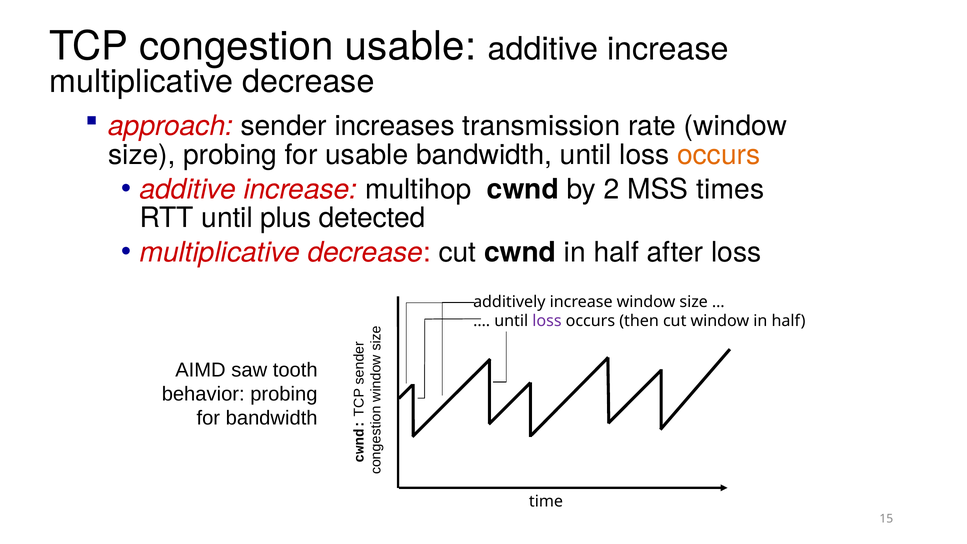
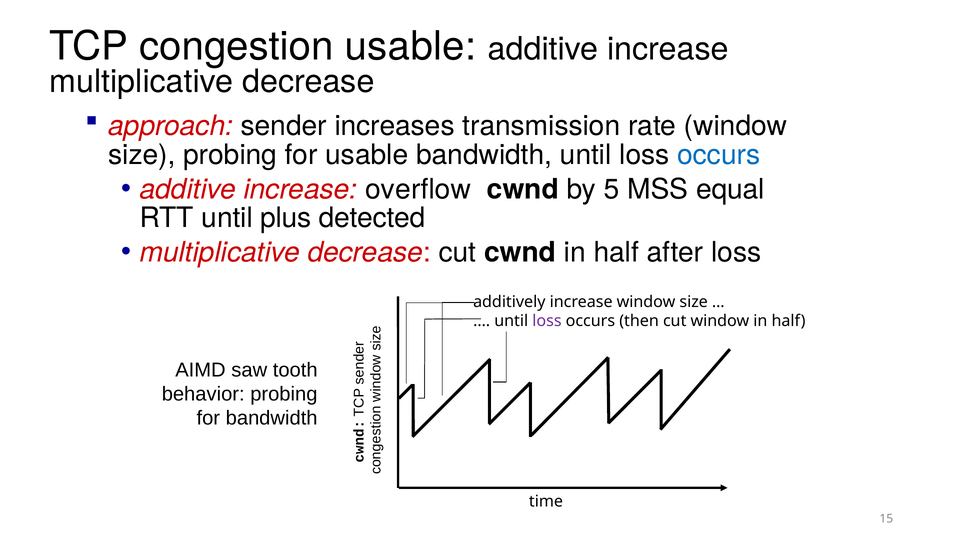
occurs colour: orange -> blue (719, 155)
multihop: multihop -> overflow (418, 189)
2: 2 -> 5 (612, 189)
times: times -> equal (730, 189)
